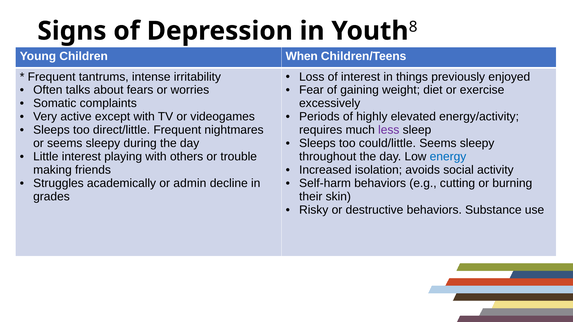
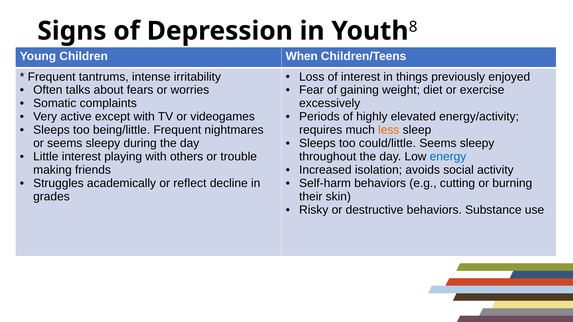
direct/little: direct/little -> being/little (122, 130)
less colour: purple -> orange (389, 130)
admin: admin -> reflect (190, 183)
